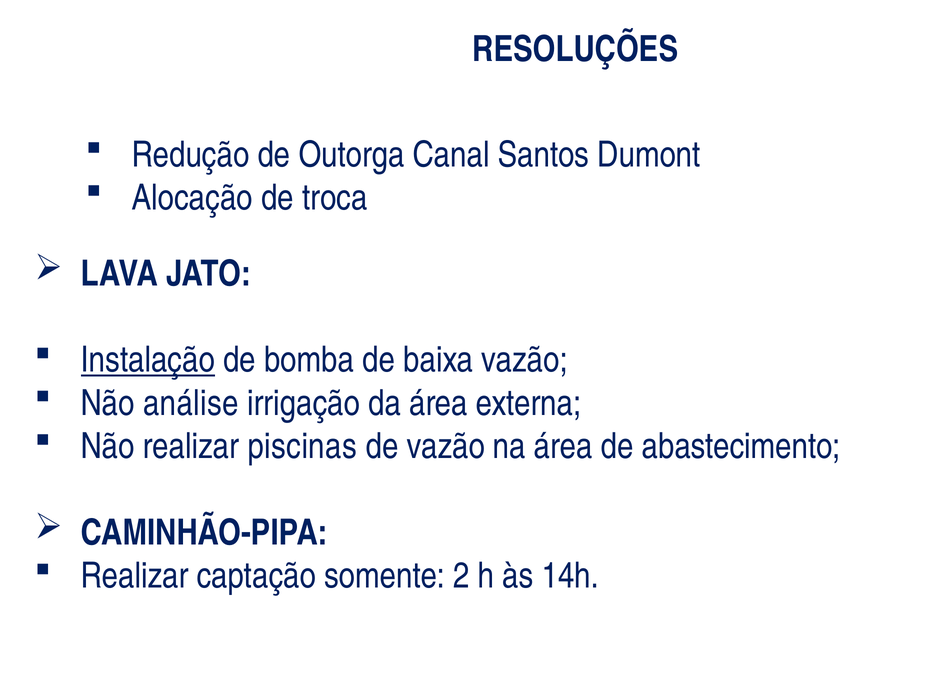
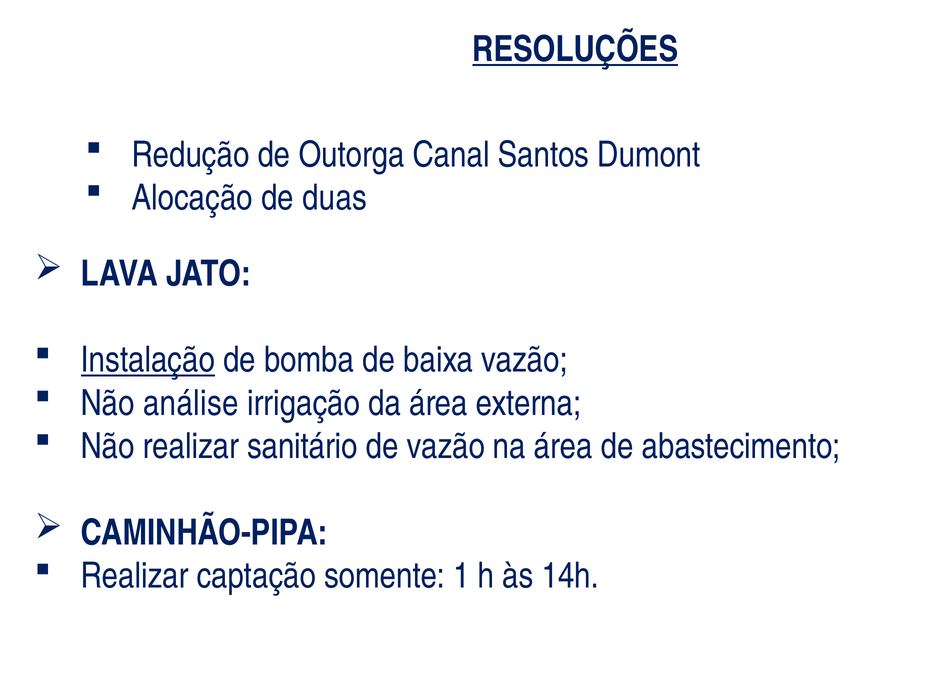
RESOLUÇÕES underline: none -> present (575, 50)
troca: troca -> duas (335, 198)
piscinas: piscinas -> sanitário (302, 446)
2: 2 -> 1 (461, 576)
